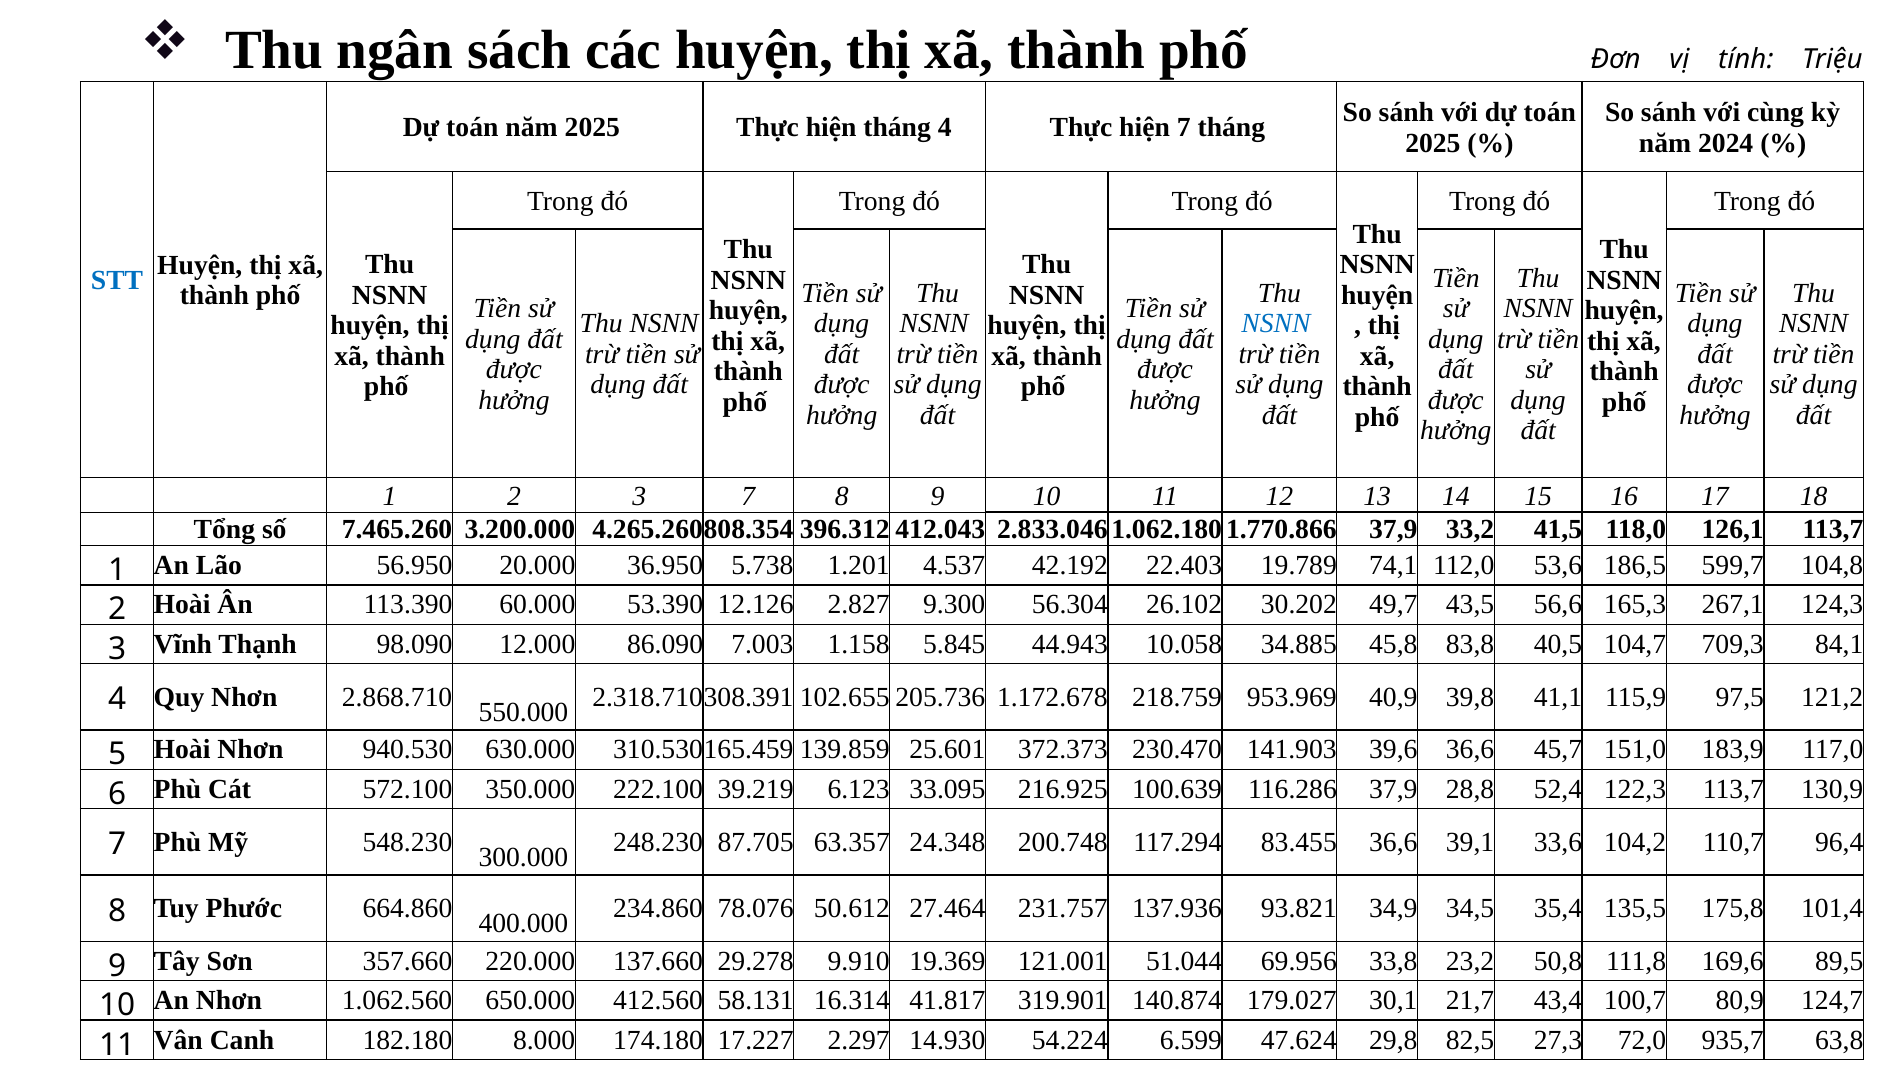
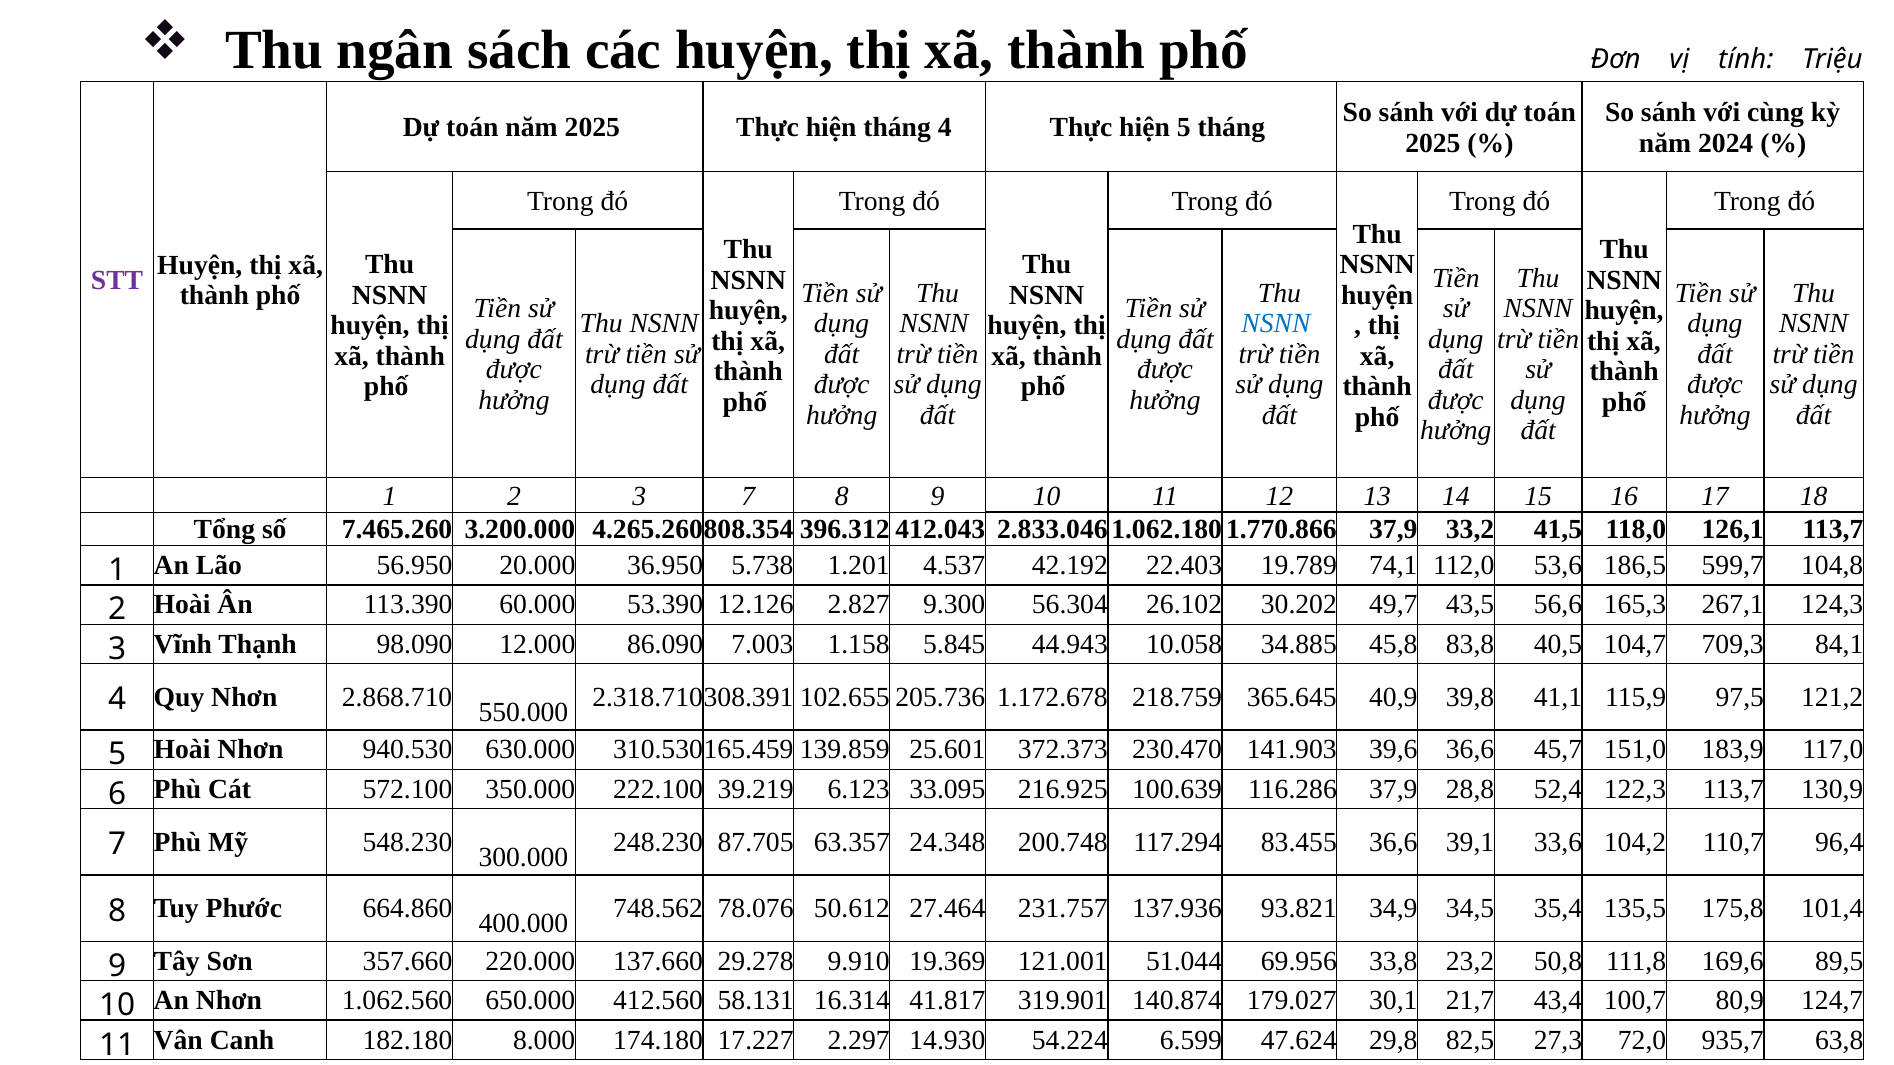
hiện 7: 7 -> 5 (1184, 128)
STT colour: blue -> purple (117, 281)
953.969: 953.969 -> 365.645 (1292, 697)
234.860: 234.860 -> 748.562 (658, 909)
